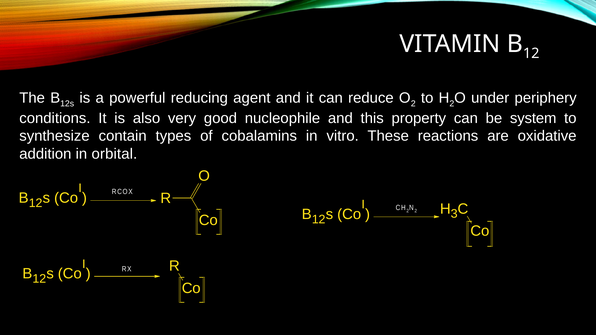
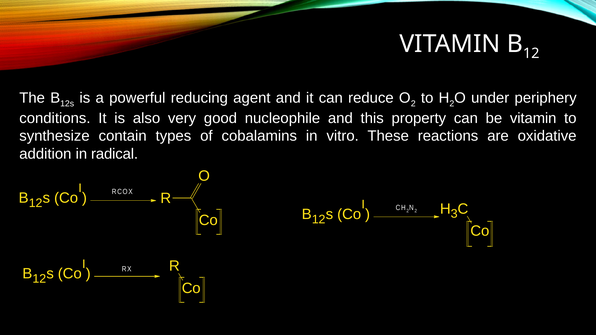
be system: system -> vitamin (533, 118)
orbital: orbital -> radical (115, 154)
